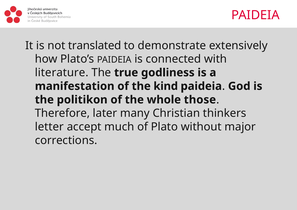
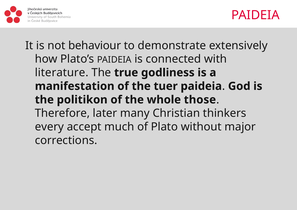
translated: translated -> behaviour (95, 45)
kind: kind -> tuer (166, 86)
letter: letter -> every (49, 127)
